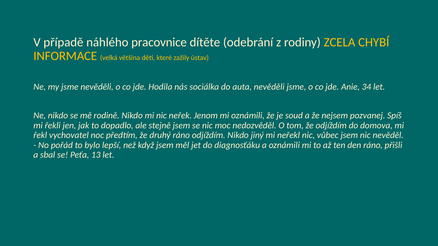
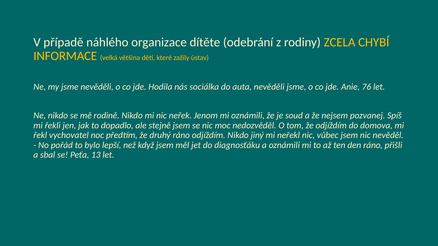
pracovnice: pracovnice -> organizace (159, 42)
34: 34 -> 76 (367, 87)
